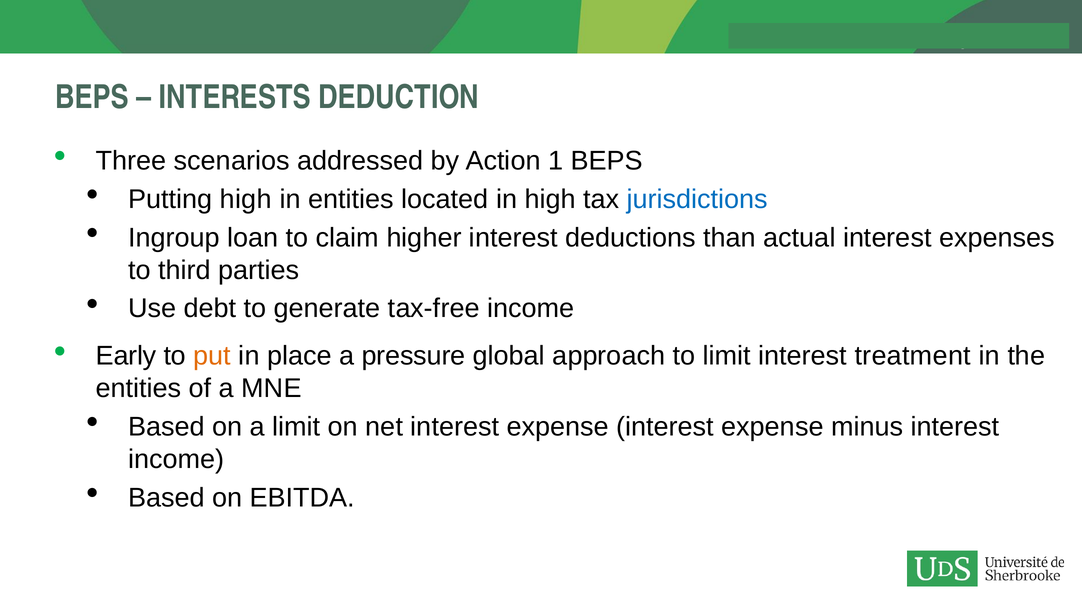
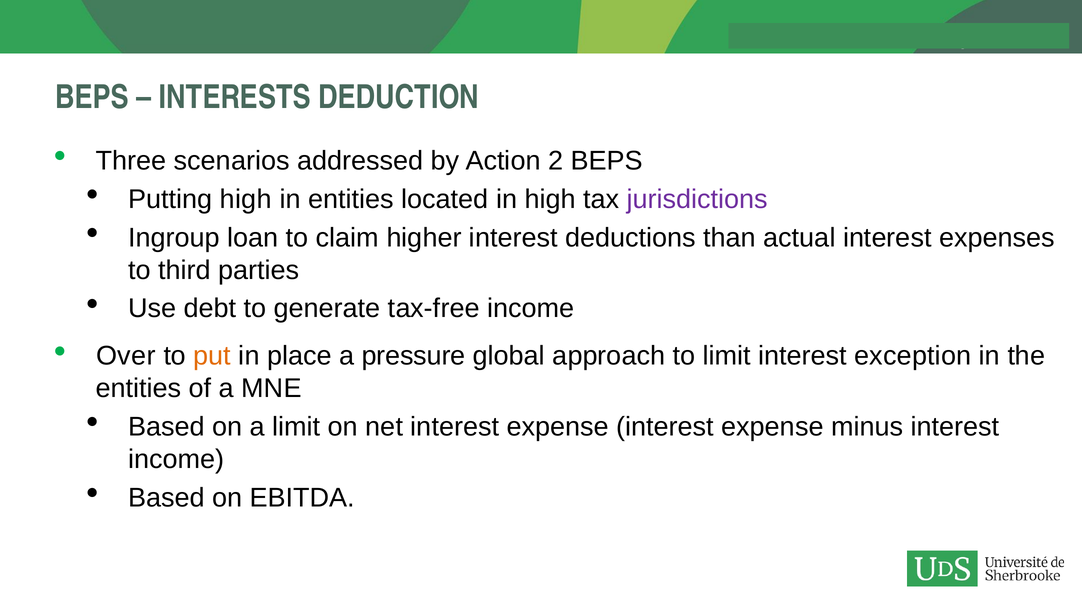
1: 1 -> 2 (556, 161)
jurisdictions colour: blue -> purple (697, 200)
Early: Early -> Over (126, 356)
treatment: treatment -> exception (913, 356)
